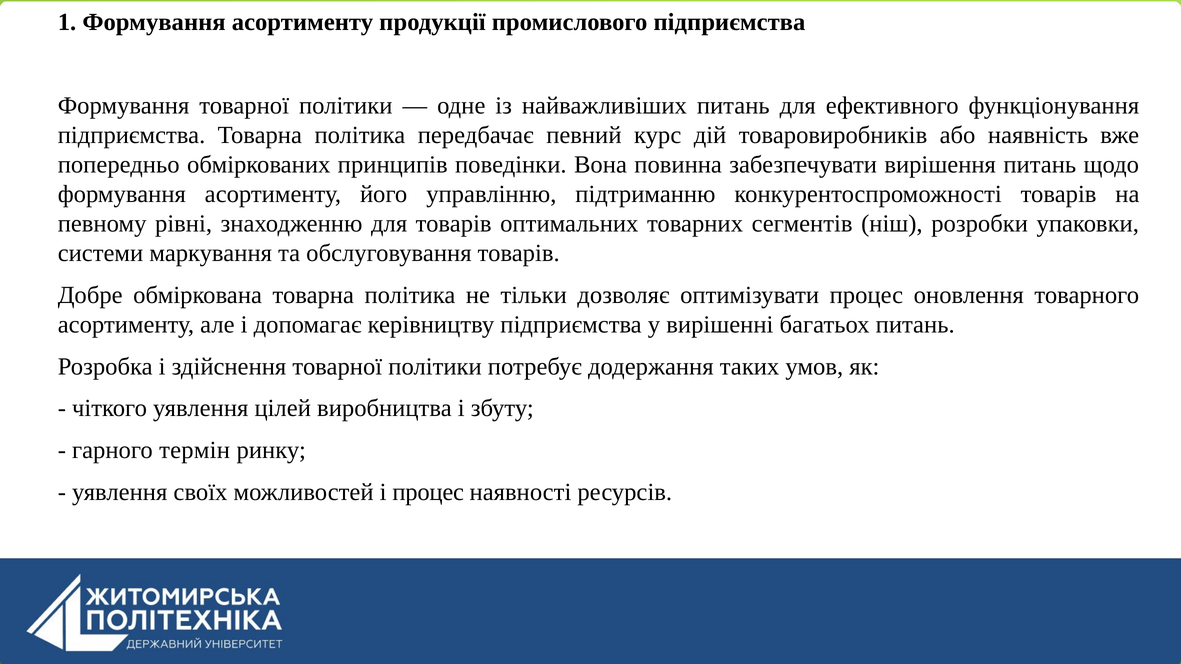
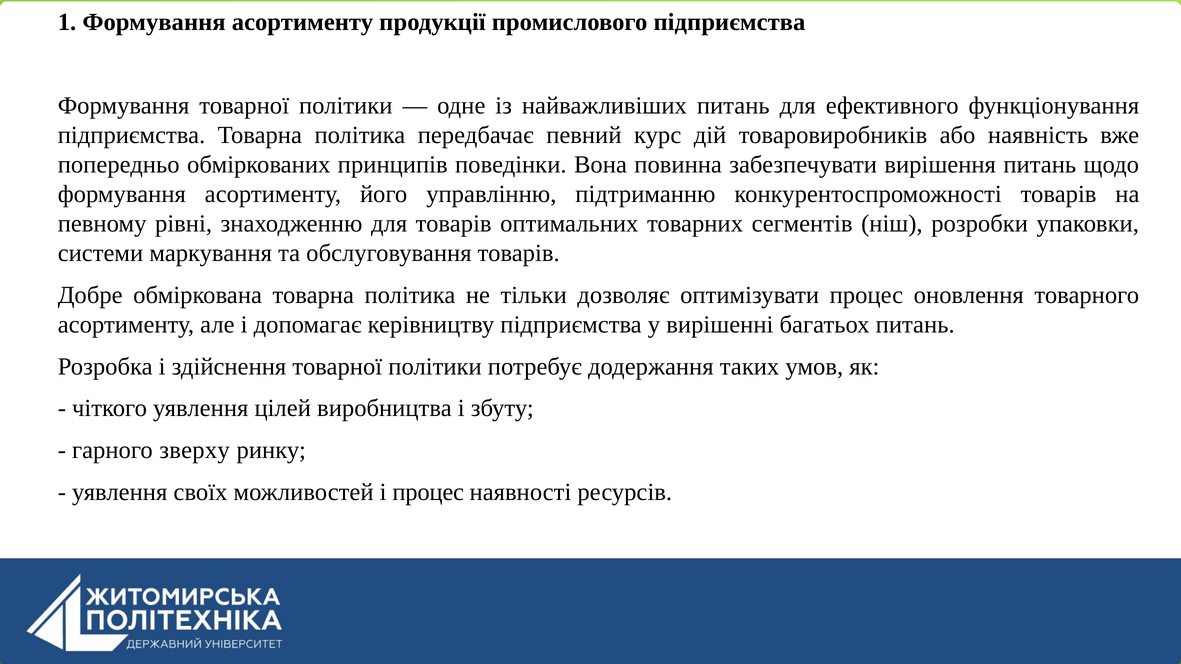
термін: термін -> зверху (195, 450)
